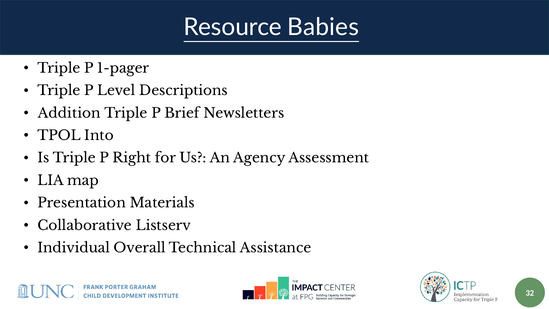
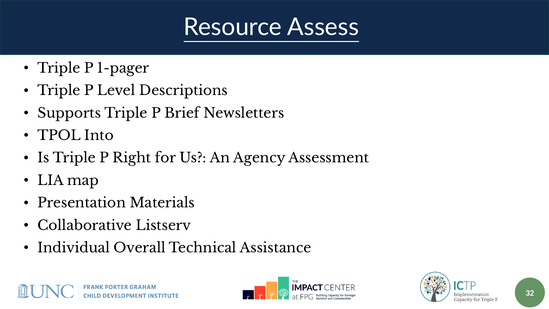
Babies: Babies -> Assess (323, 27)
Addition: Addition -> Supports (69, 113)
